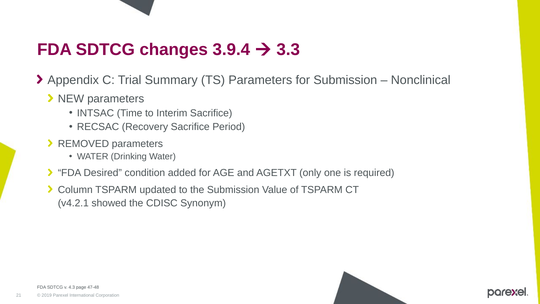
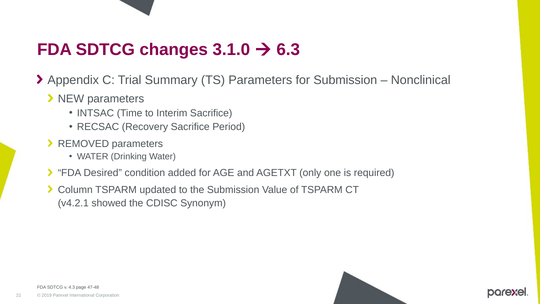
3.9.4: 3.9.4 -> 3.1.0 (231, 50)
3.3: 3.3 -> 6.3 (288, 50)
